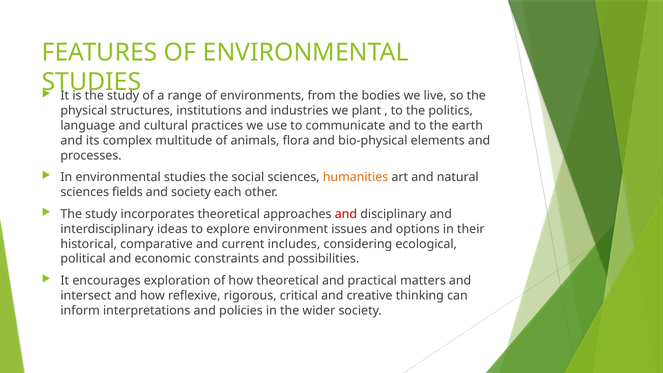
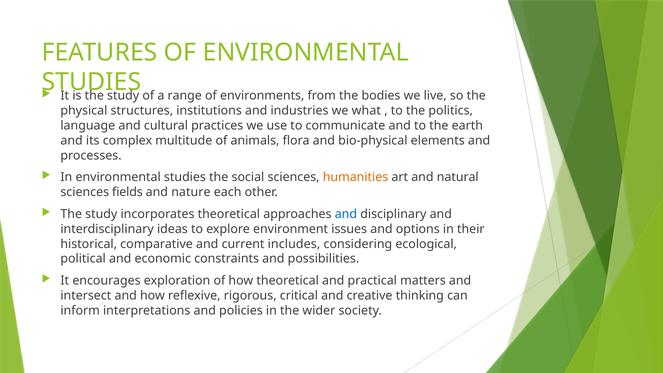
plant: plant -> what (366, 111)
and society: society -> nature (191, 192)
and colour: red -> blue (346, 214)
